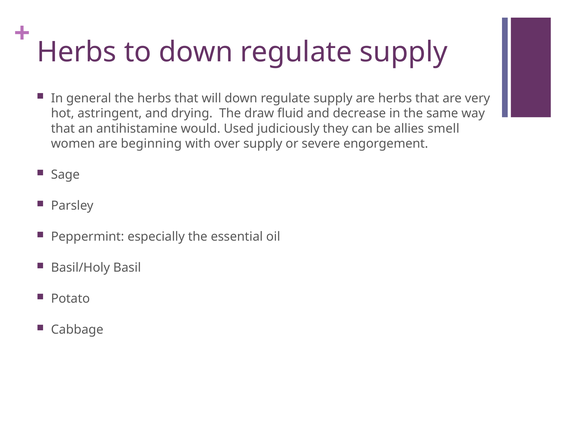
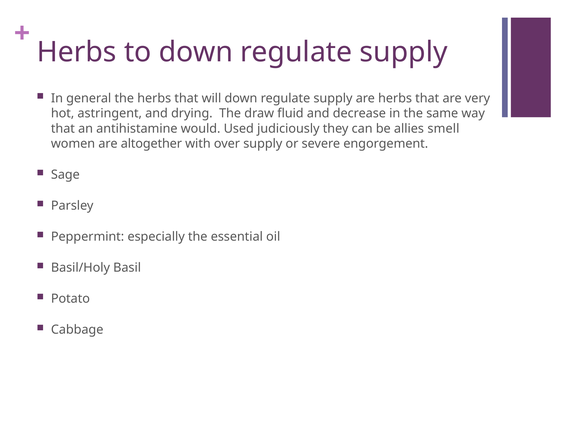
beginning: beginning -> altogether (151, 144)
